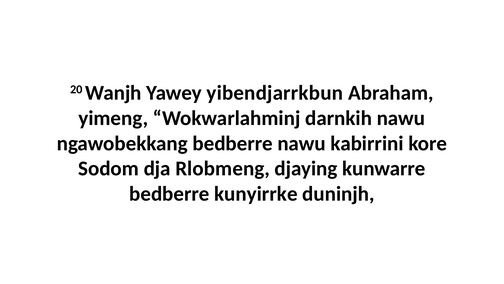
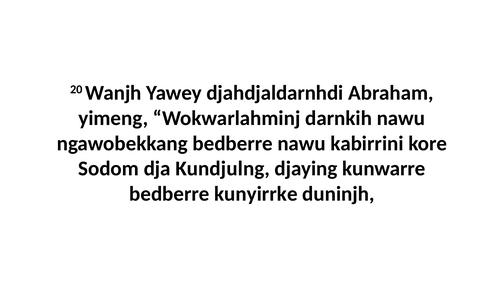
yibendjarrkbun: yibendjarrkbun -> djahdjaldarnhdi (275, 93)
Rlobmeng: Rlobmeng -> Kundjulng (223, 168)
